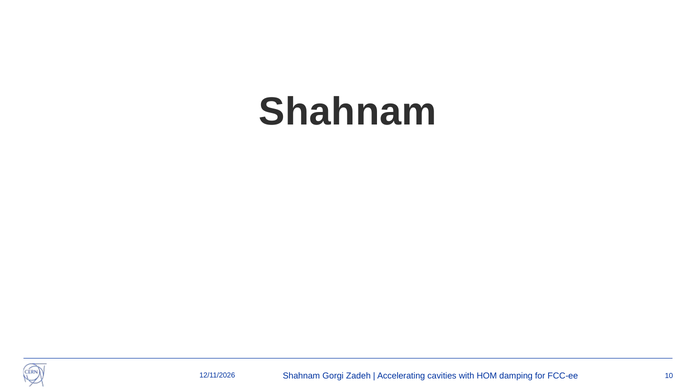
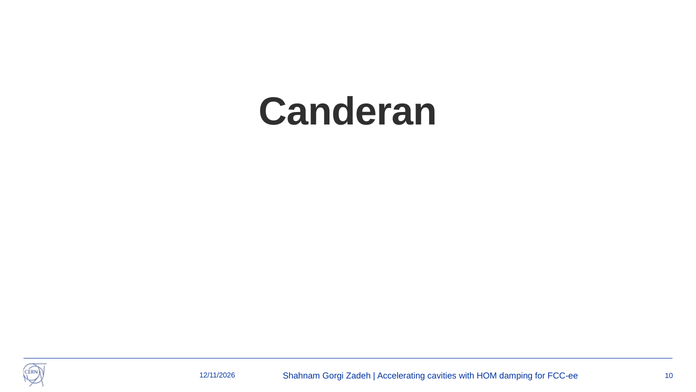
Shahnam: Shahnam -> Canderan (348, 112)
